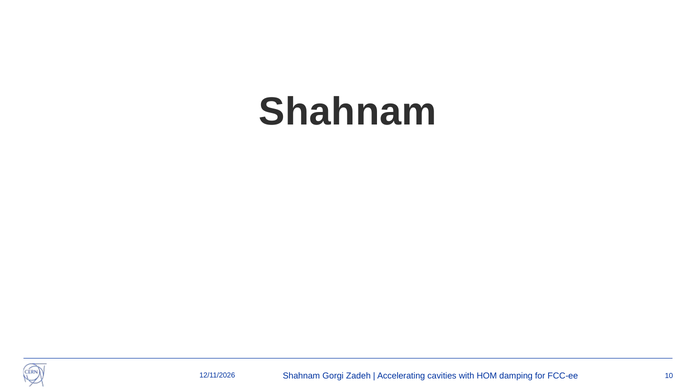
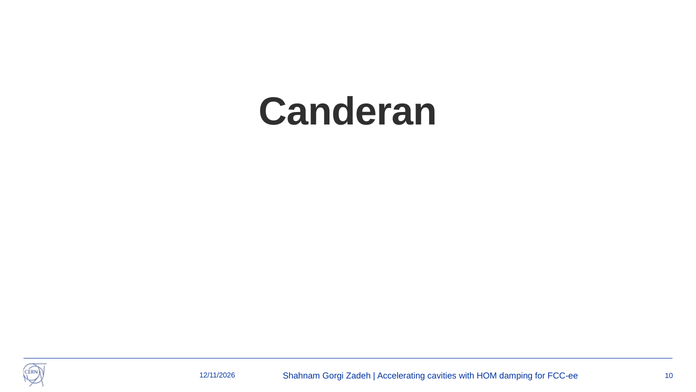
Shahnam: Shahnam -> Canderan (348, 112)
